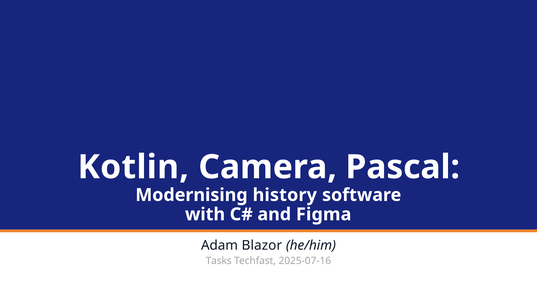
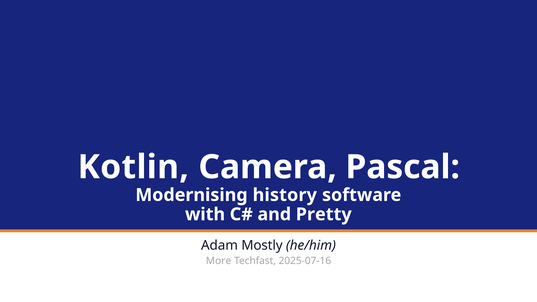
Figma: Figma -> Pretty (324, 214)
Blazor: Blazor -> Mostly (262, 246)
Tasks: Tasks -> More (219, 261)
